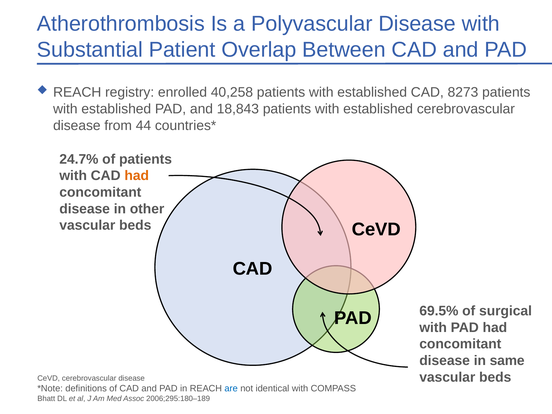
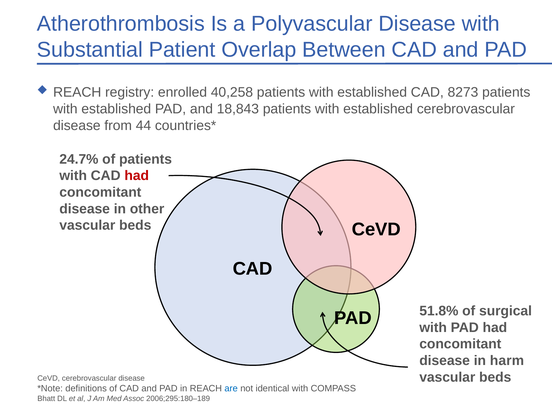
had colour: orange -> red (137, 176)
69.5%: 69.5% -> 51.8% (439, 311)
same: same -> harm (507, 361)
